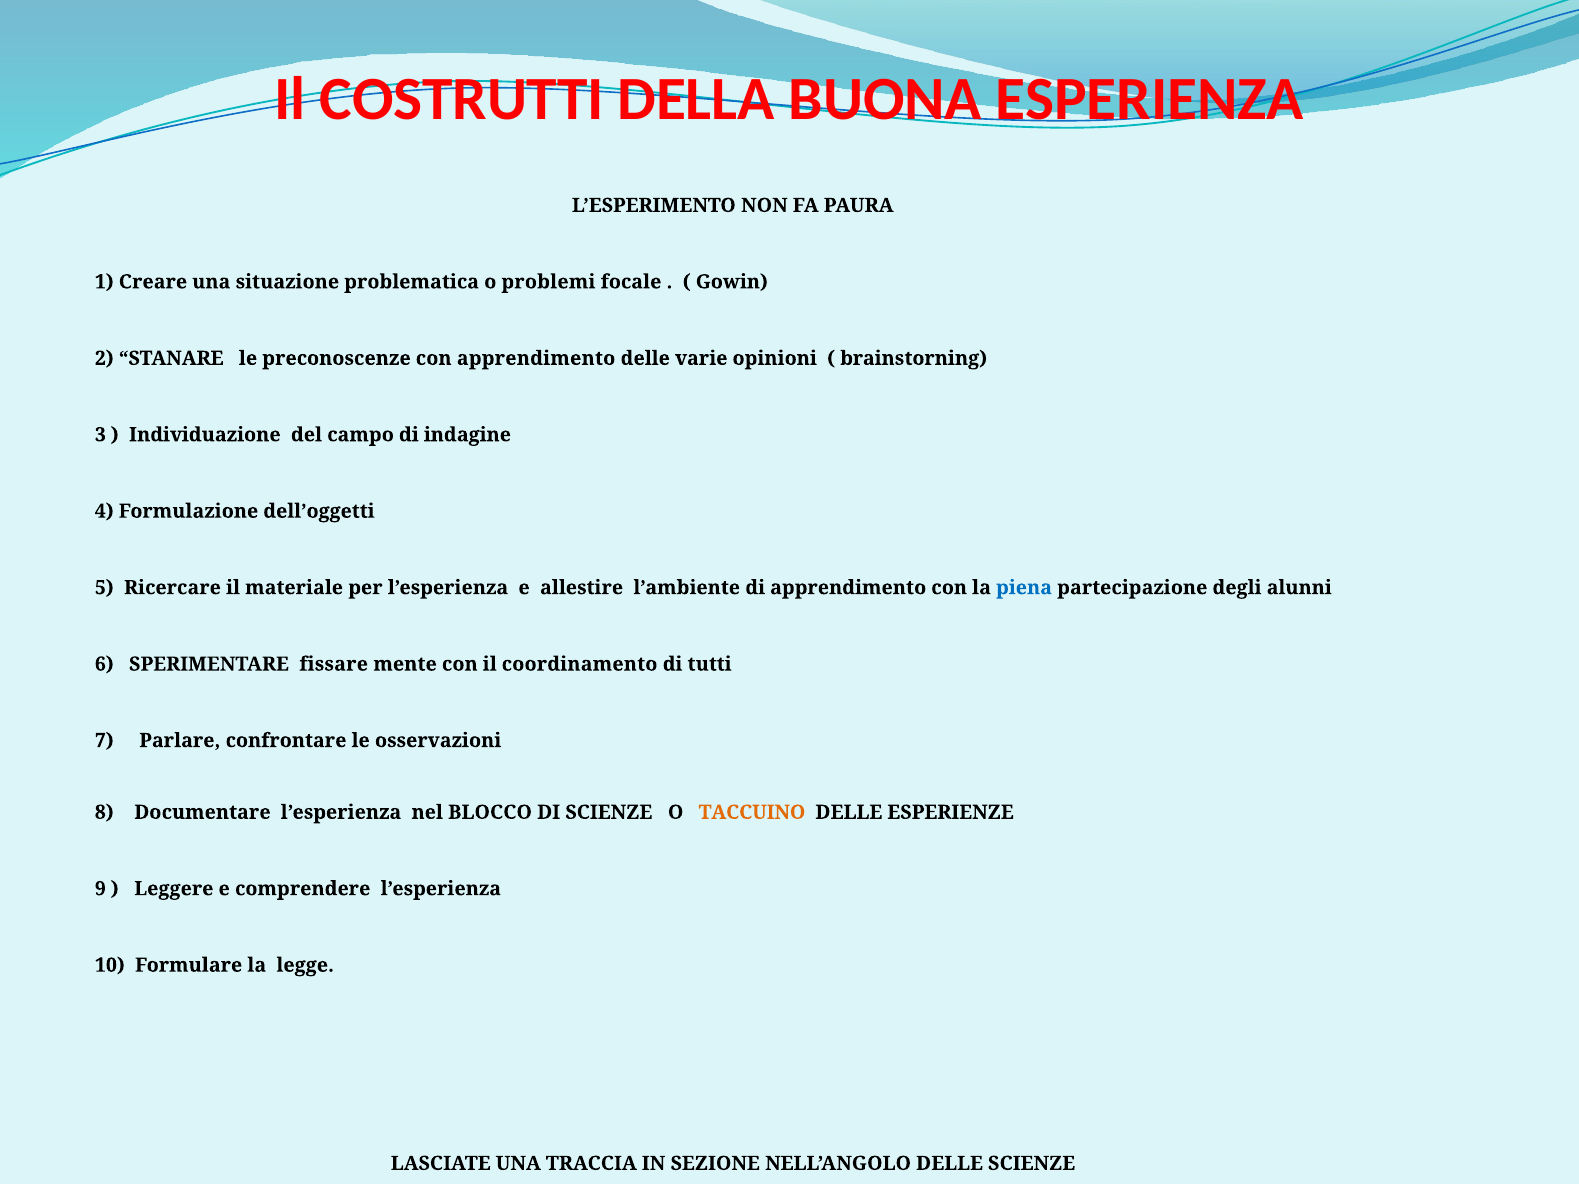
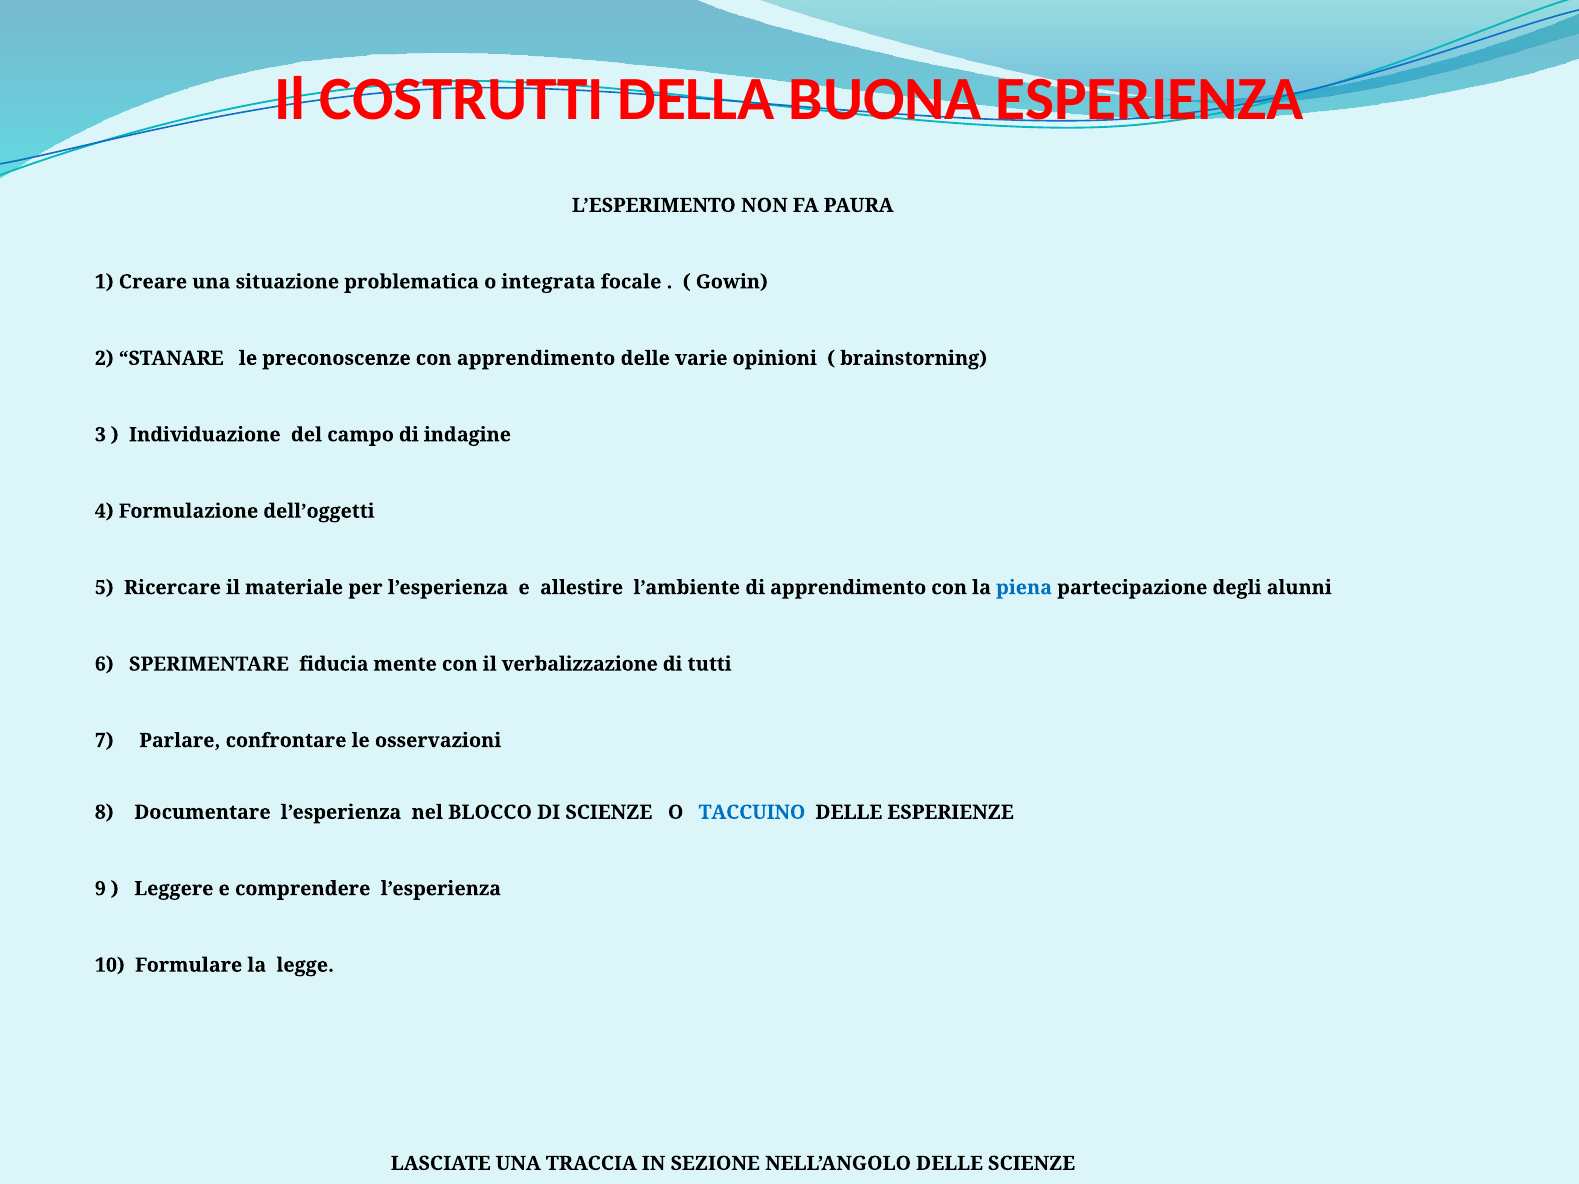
problemi: problemi -> integrata (548, 282)
fissare: fissare -> fiducia (334, 664)
coordinamento: coordinamento -> verbalizzazione (580, 664)
TACCUINO colour: orange -> blue (752, 812)
